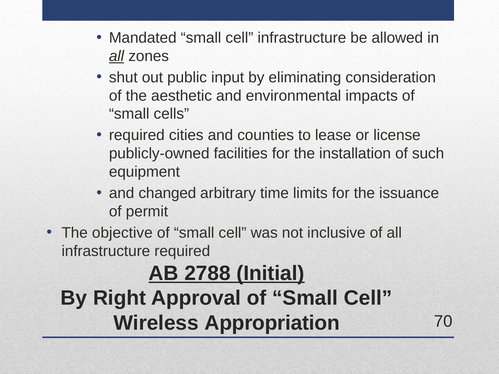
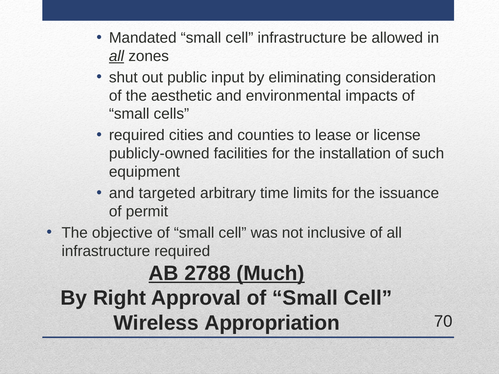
changed: changed -> targeted (167, 193)
Initial: Initial -> Much (270, 273)
